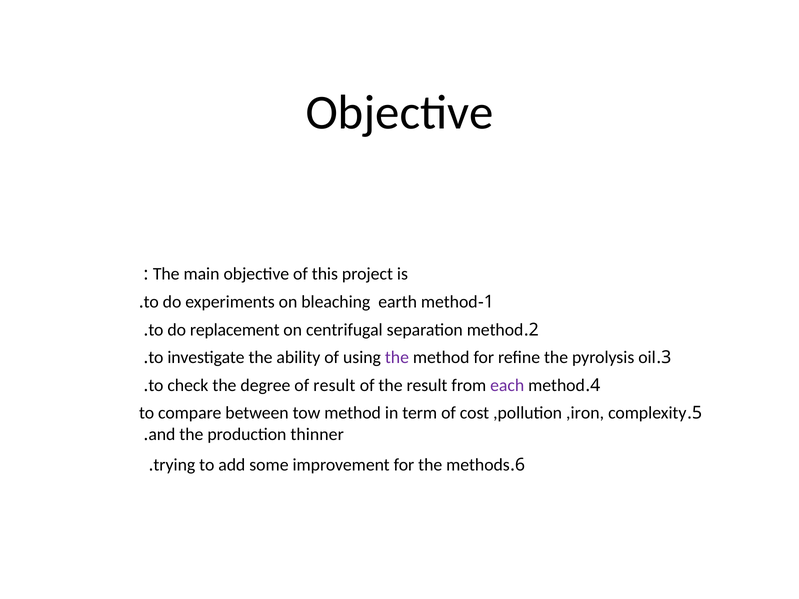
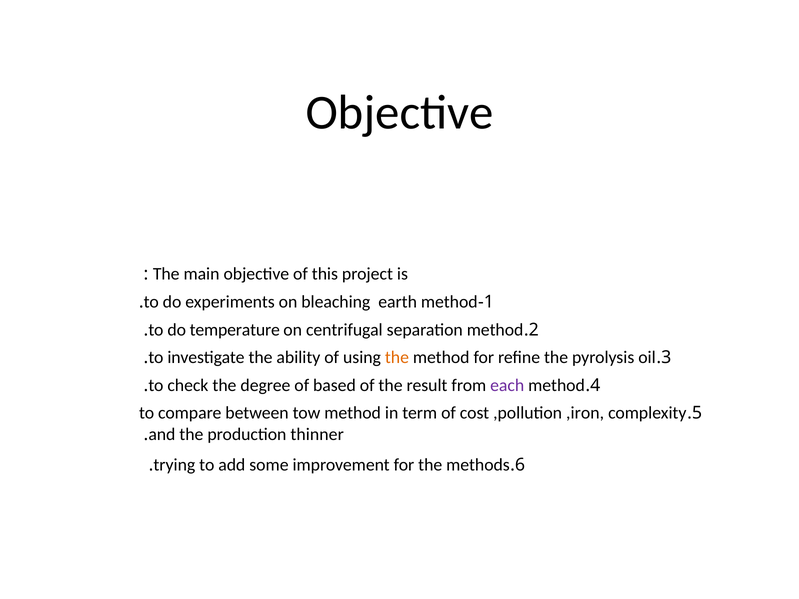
replacement: replacement -> temperature (235, 330)
the colour: purple -> orange (397, 358)
of result: result -> based (334, 385)
